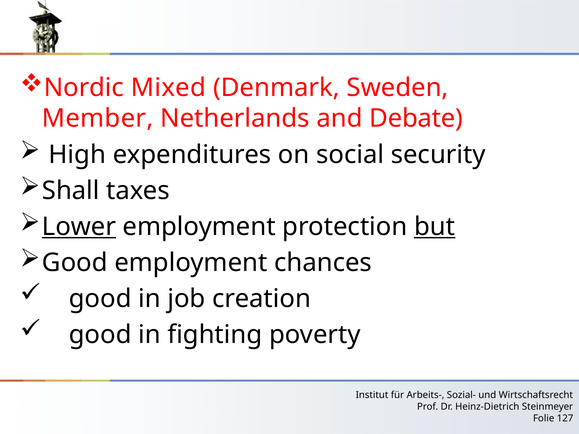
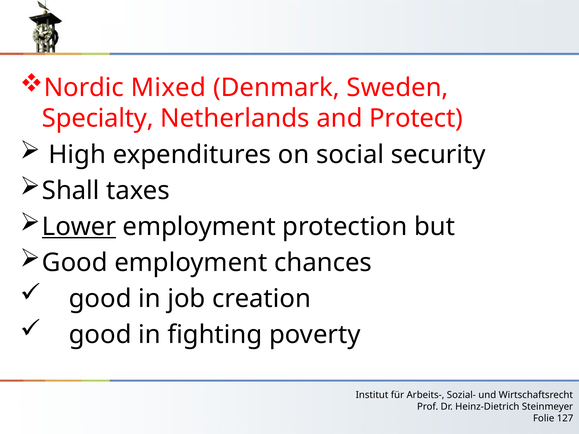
Member: Member -> Specialty (98, 119)
Debate: Debate -> Protect (416, 119)
but underline: present -> none (435, 227)
